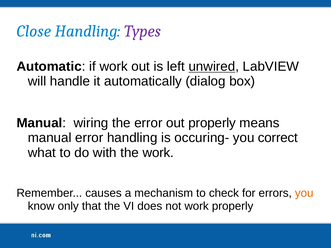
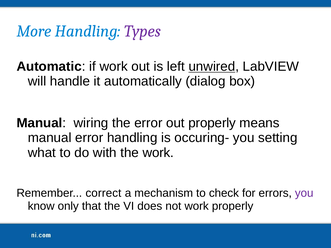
Close: Close -> More (34, 31)
correct: correct -> setting (278, 138)
causes: causes -> correct (103, 193)
you colour: orange -> purple (304, 193)
